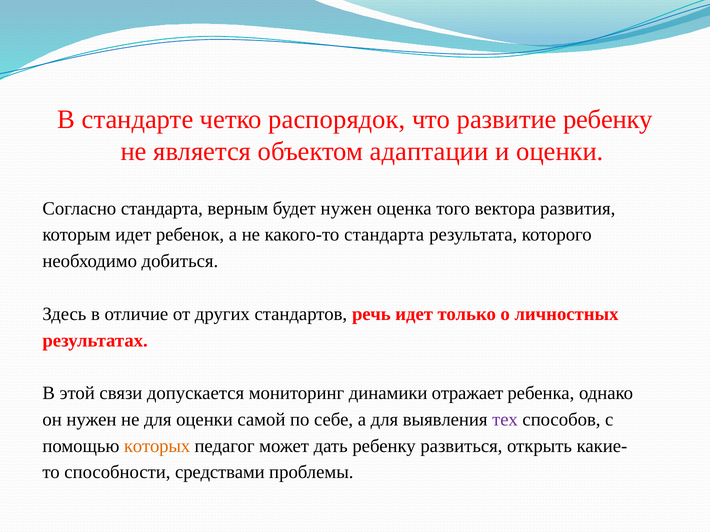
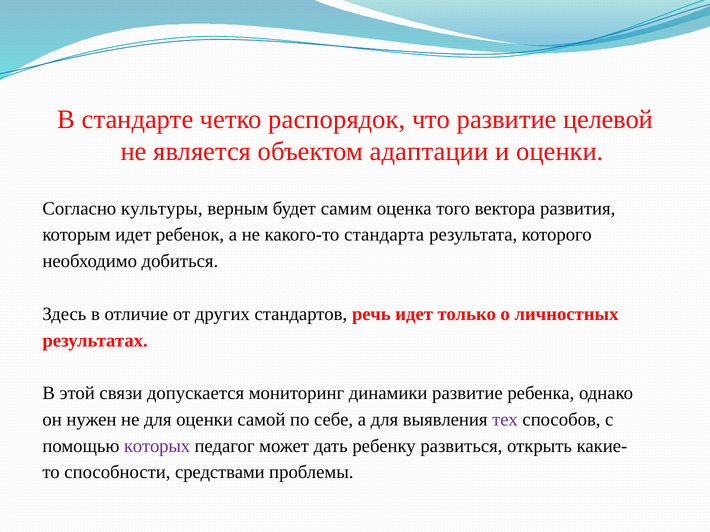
развитие ребенку: ребенку -> целевой (608, 120)
Согласно стандарта: стандарта -> культуры (162, 209)
будет нужен: нужен -> самим (346, 209)
динамики отражает: отражает -> развитие (467, 394)
которых colour: orange -> purple (157, 446)
